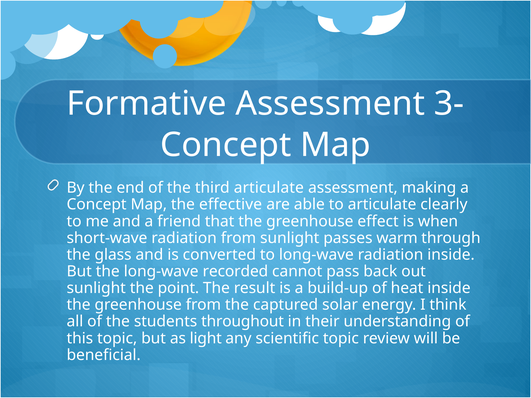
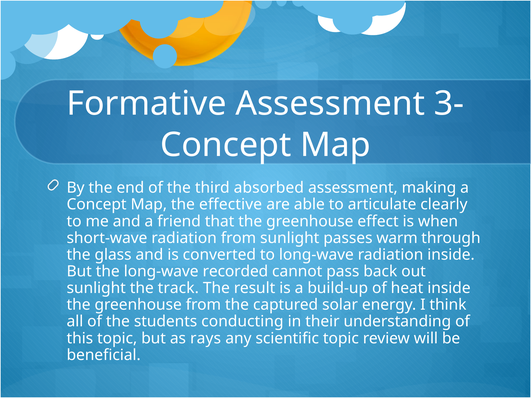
third articulate: articulate -> absorbed (269, 188)
point: point -> track (178, 288)
throughout: throughout -> conducting (242, 322)
light: light -> rays (206, 338)
